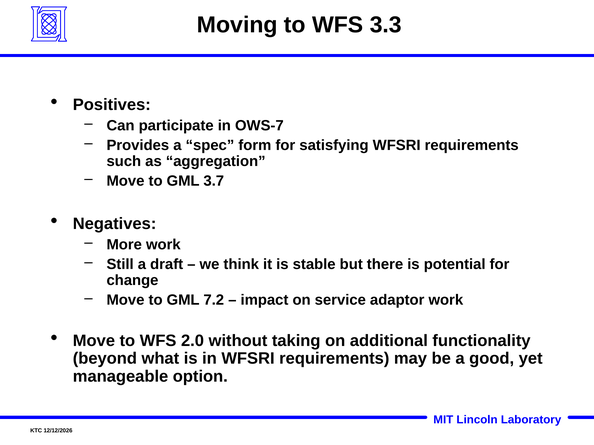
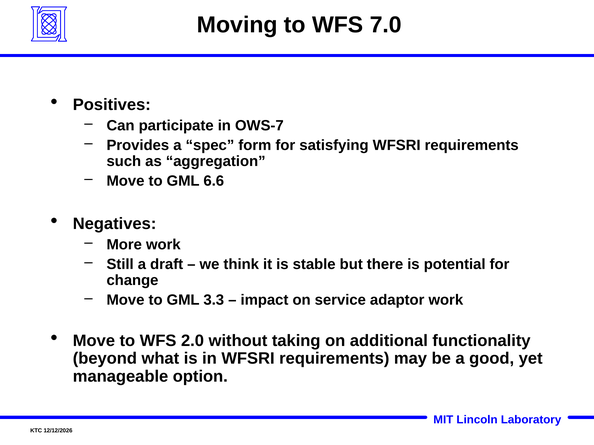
3.3: 3.3 -> 7.0 (386, 25)
3.7: 3.7 -> 6.6 (214, 181)
7.2: 7.2 -> 3.3 (214, 300)
